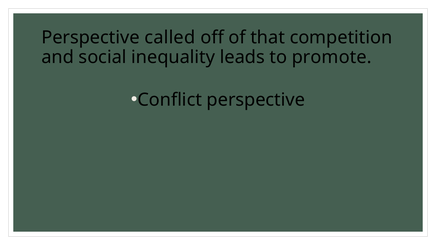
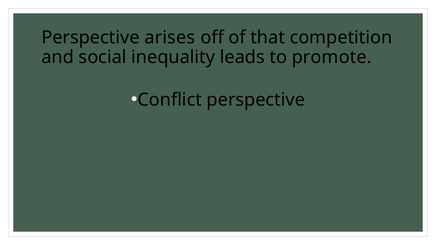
called: called -> arises (170, 38)
